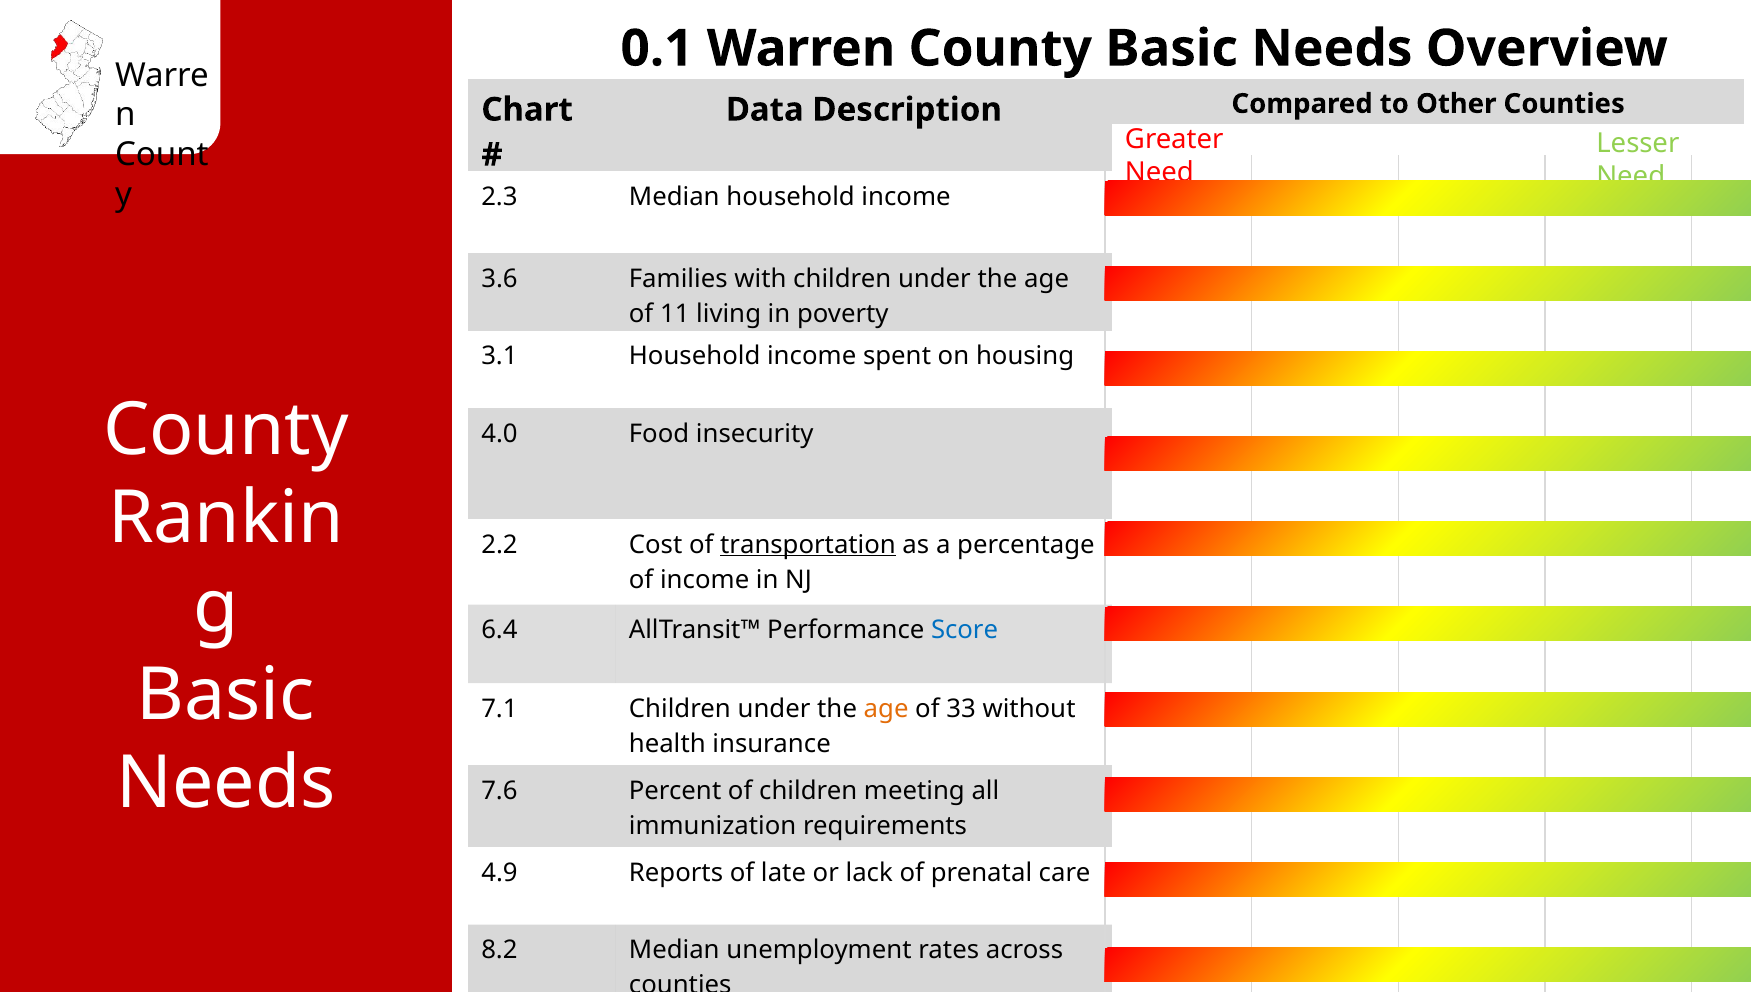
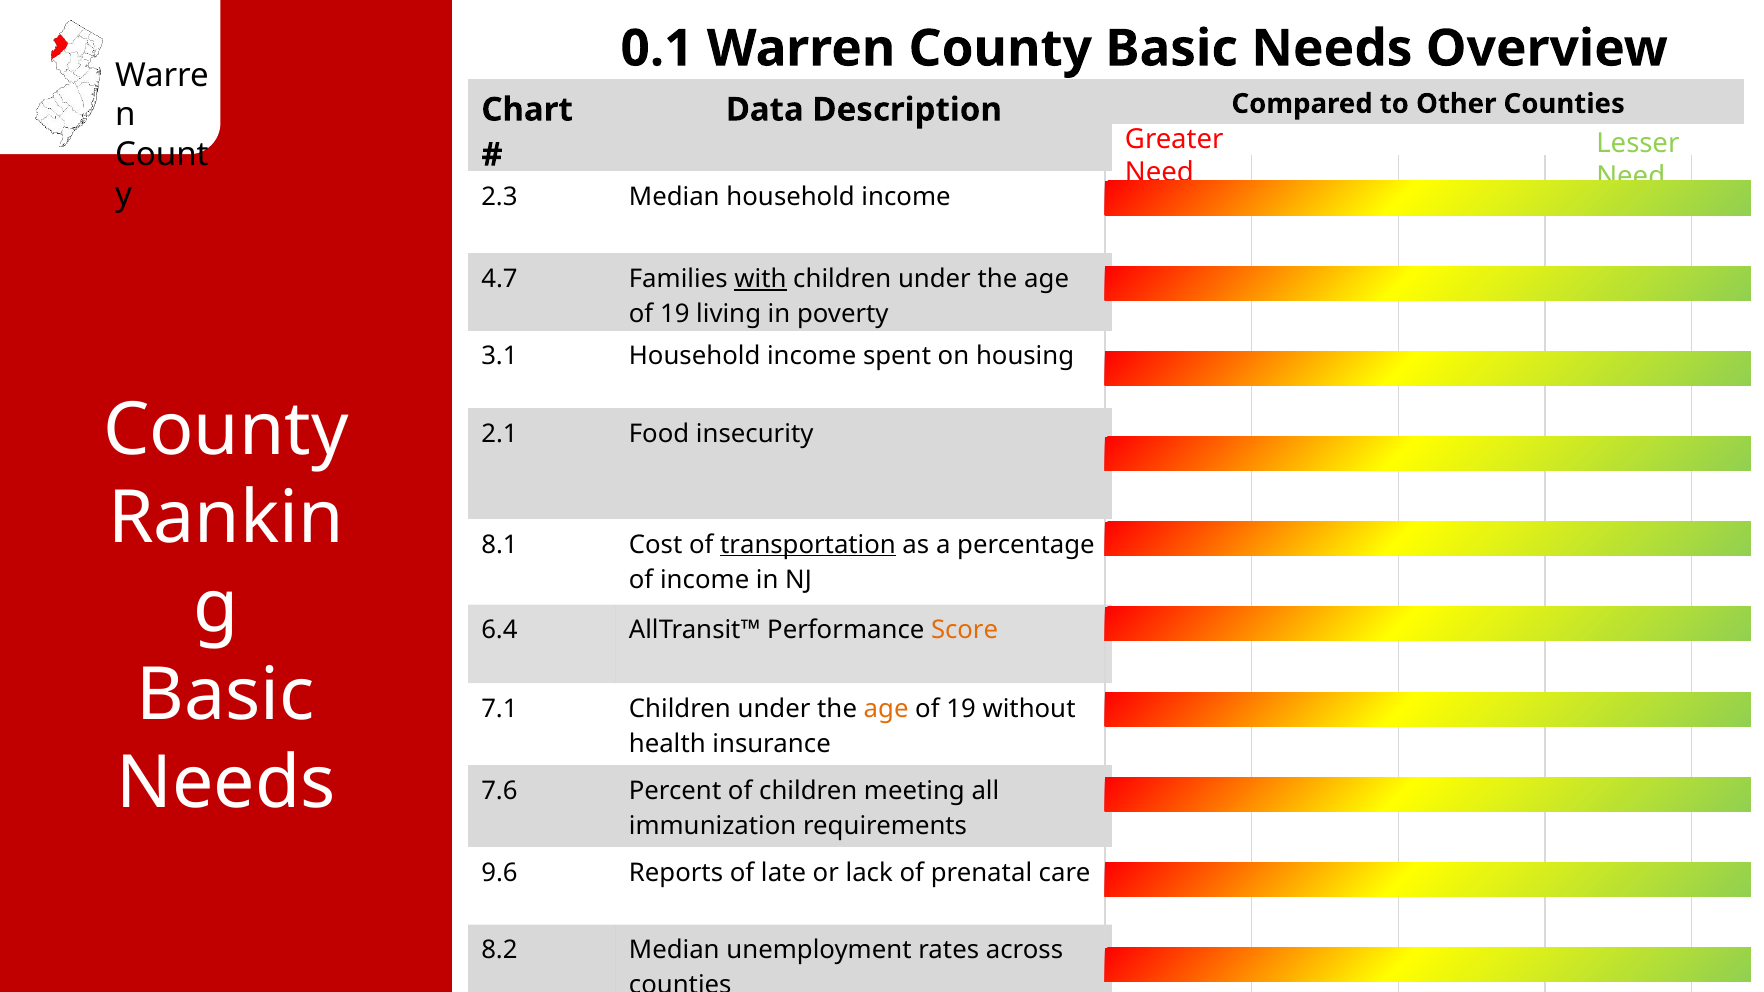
3.6: 3.6 -> 4.7 (499, 279)
with underline: none -> present (760, 279)
11: 11 -> 19 (675, 314)
4.0: 4.0 -> 2.1 (499, 434)
2.2: 2.2 -> 8.1 (499, 545)
Score colour: blue -> orange (965, 631)
33: 33 -> 19 (961, 709)
4.9: 4.9 -> 9.6 (499, 873)
